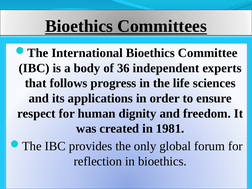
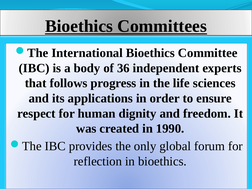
1981: 1981 -> 1990 (170, 129)
